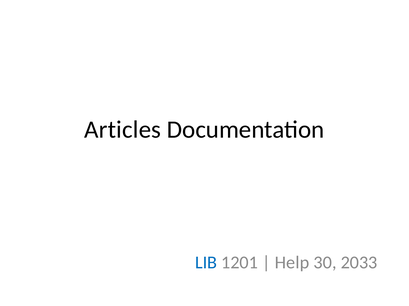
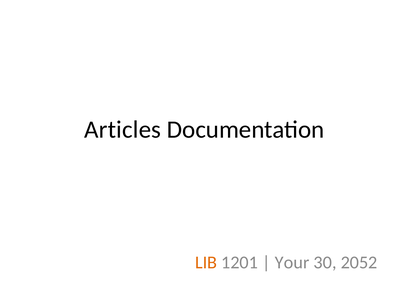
LIB colour: blue -> orange (206, 263)
Help: Help -> Your (292, 263)
2033: 2033 -> 2052 (359, 263)
